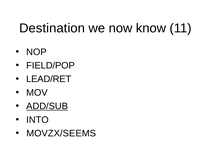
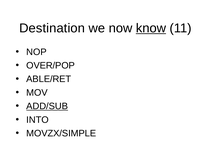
know underline: none -> present (151, 28)
FIELD/POP: FIELD/POP -> OVER/POP (51, 66)
LEAD/RET: LEAD/RET -> ABLE/RET (49, 79)
MOVZX/SEEMS: MOVZX/SEEMS -> MOVZX/SIMPLE (61, 134)
